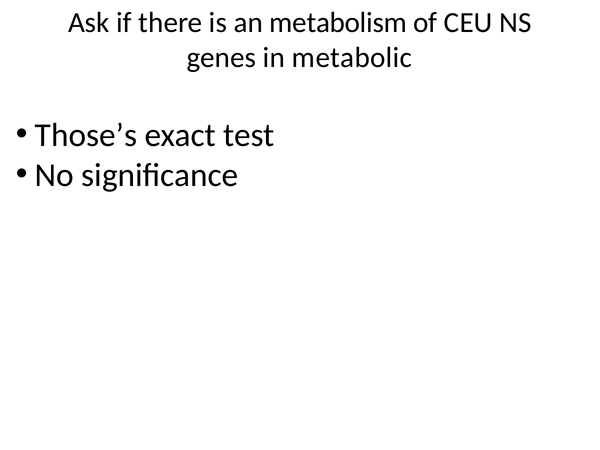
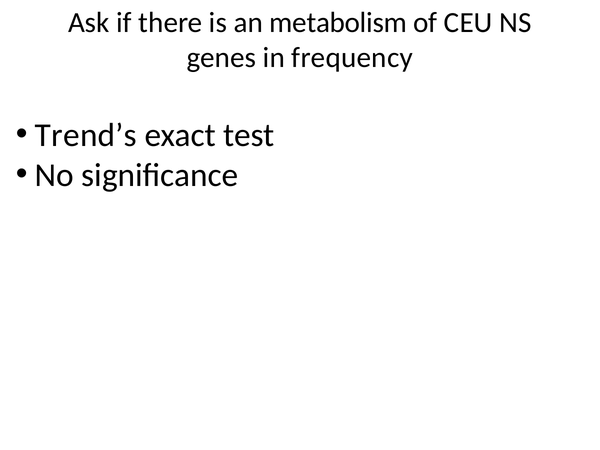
metabolic: metabolic -> frequency (352, 58)
Those’s: Those’s -> Trend’s (86, 135)
